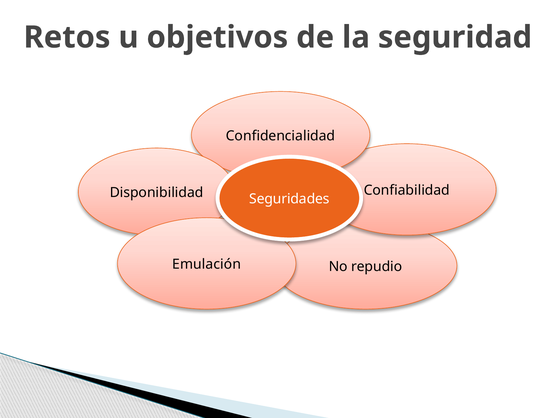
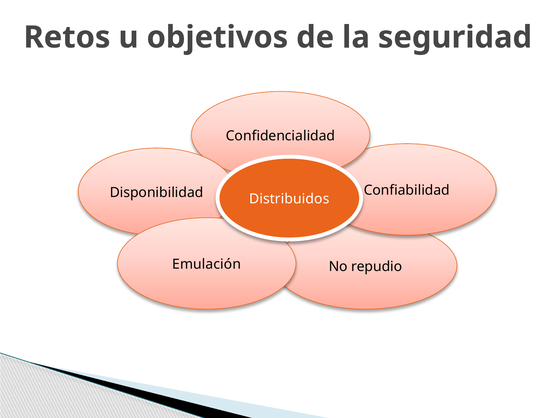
Seguridades: Seguridades -> Distribuidos (289, 199)
